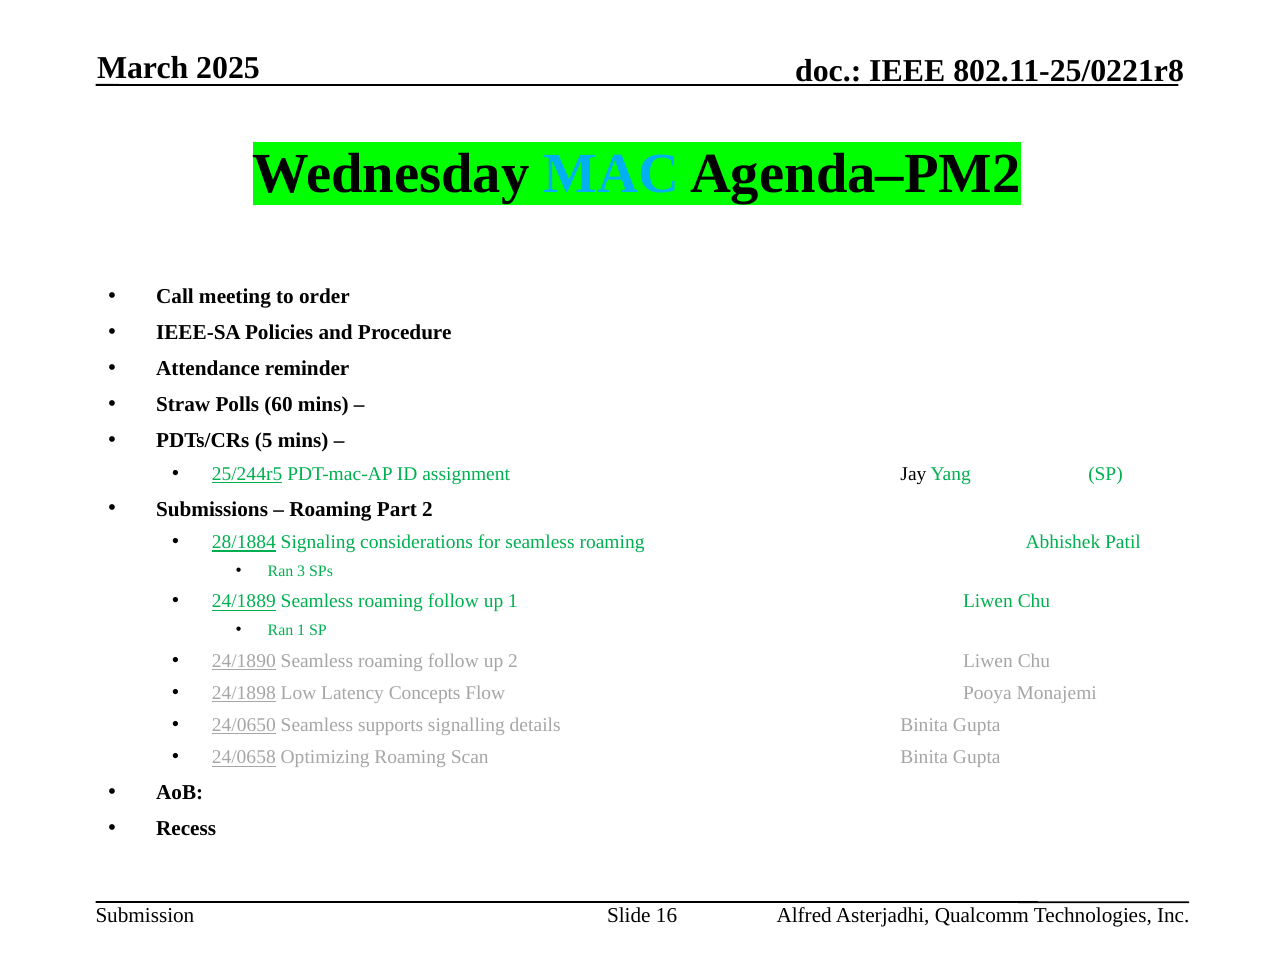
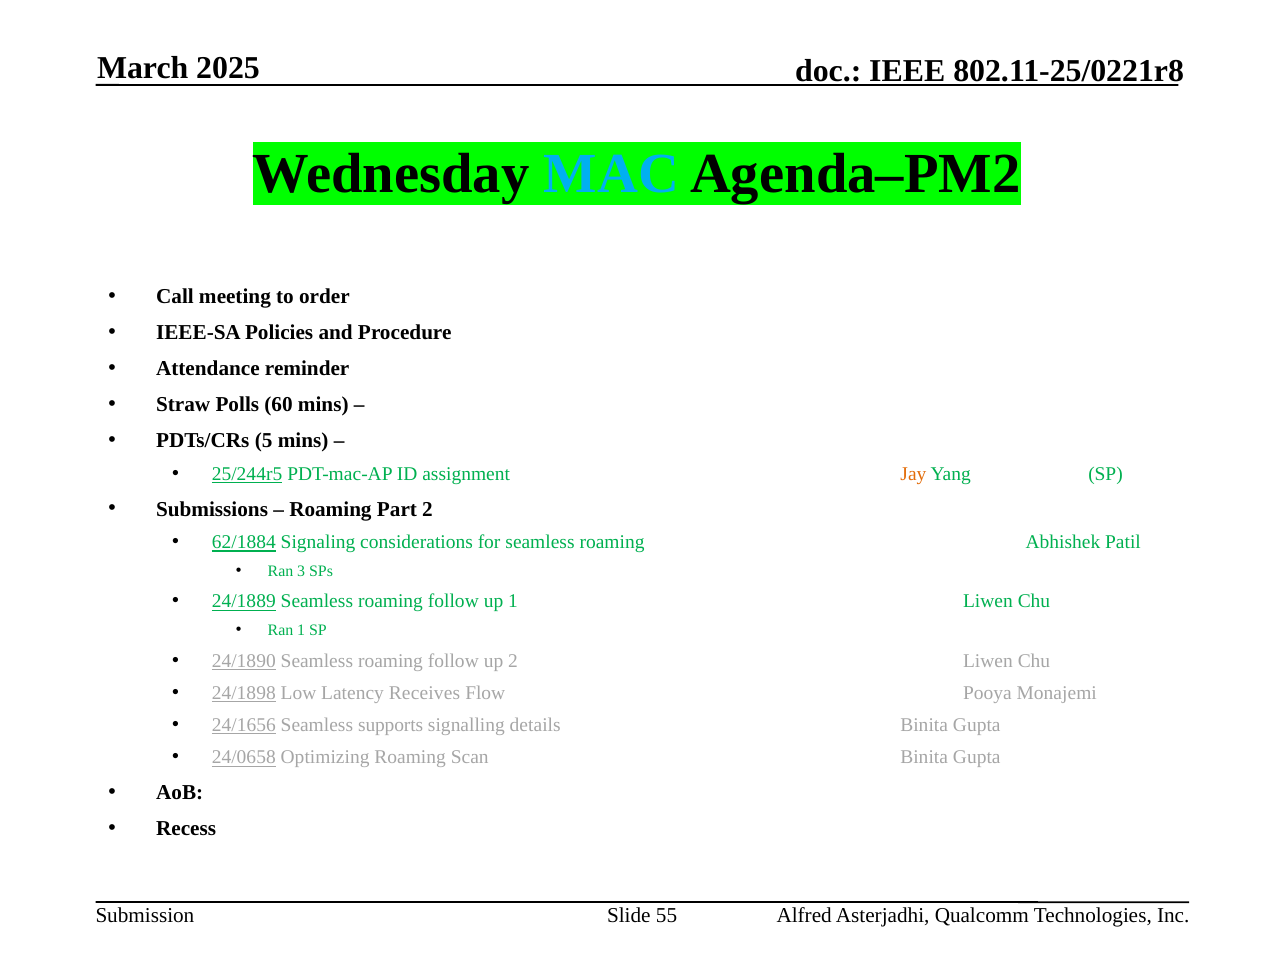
Jay colour: black -> orange (913, 474)
28/1884: 28/1884 -> 62/1884 (244, 543)
Concepts: Concepts -> Receives (425, 693)
24/0650: 24/0650 -> 24/1656 (244, 726)
16: 16 -> 55 (667, 916)
